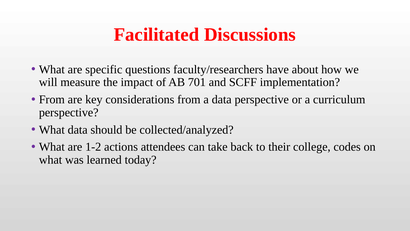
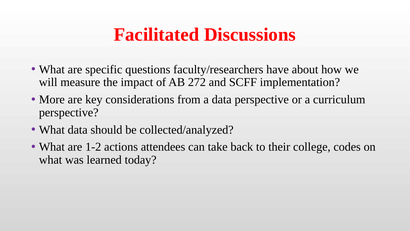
701: 701 -> 272 (197, 82)
From: From -> More (52, 99)
